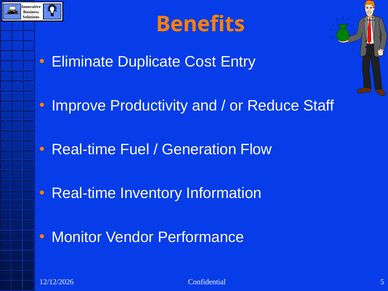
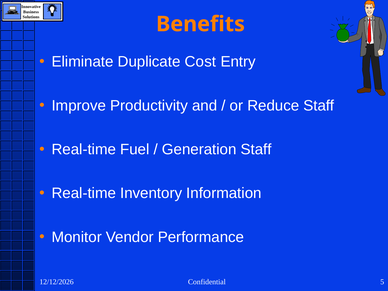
Generation Flow: Flow -> Staff (256, 149)
